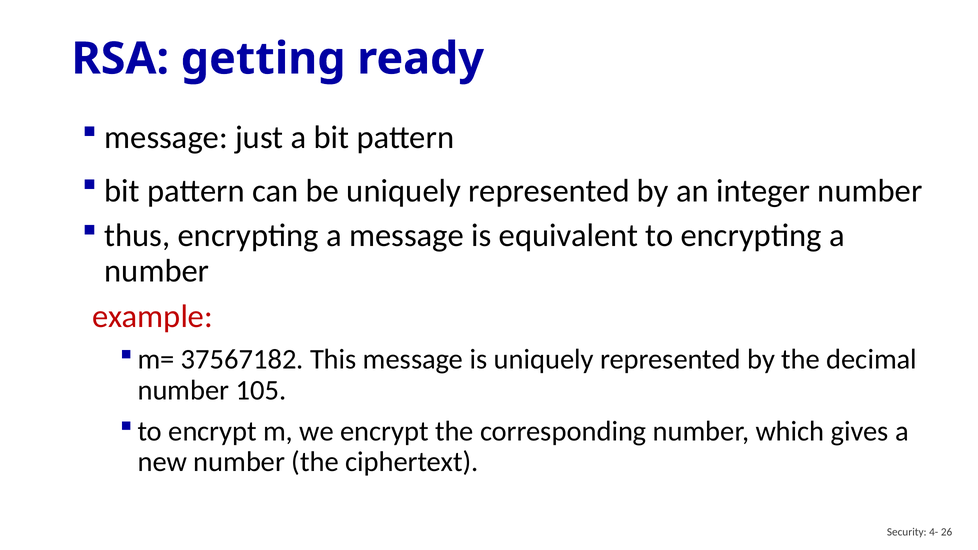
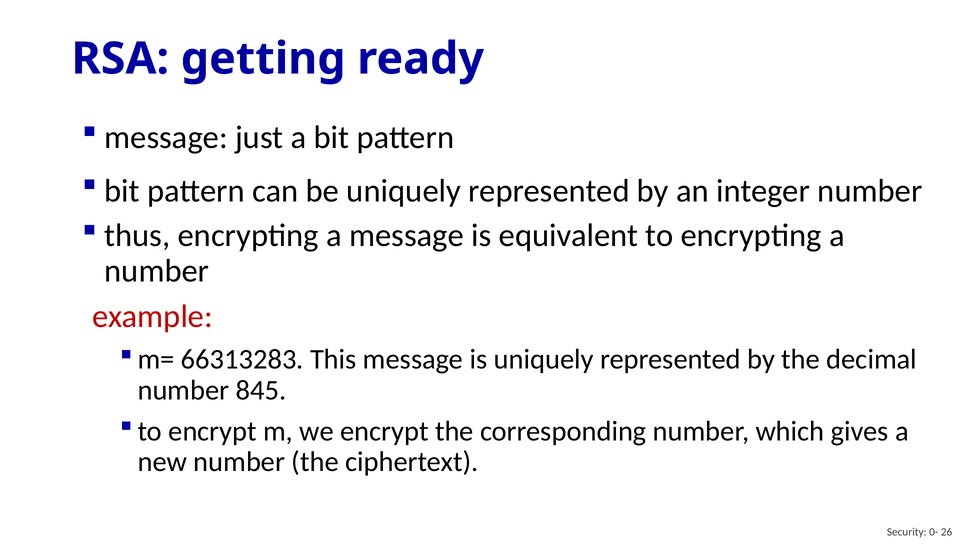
37567182: 37567182 -> 66313283 (242, 360)
105: 105 -> 845 (261, 390)
4-: 4- -> 0- (934, 532)
